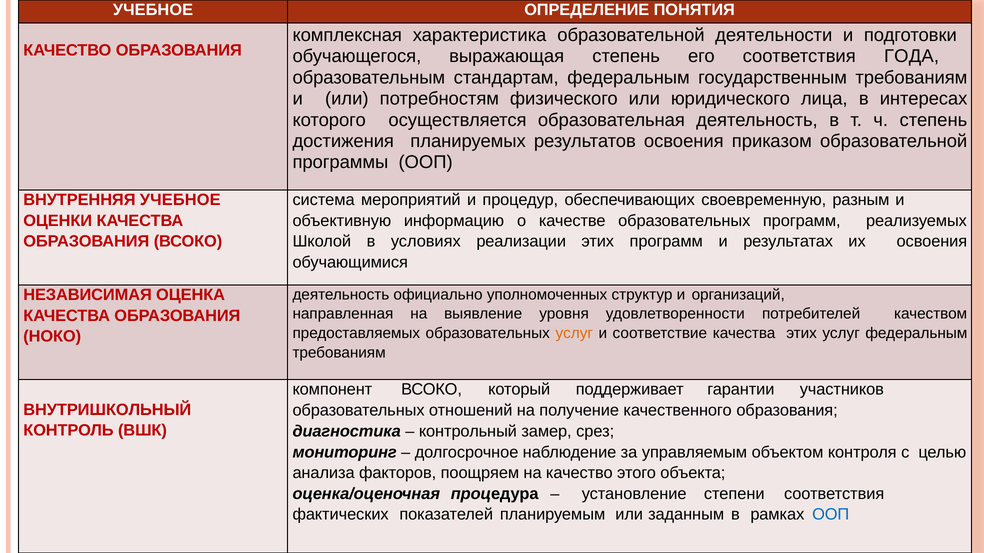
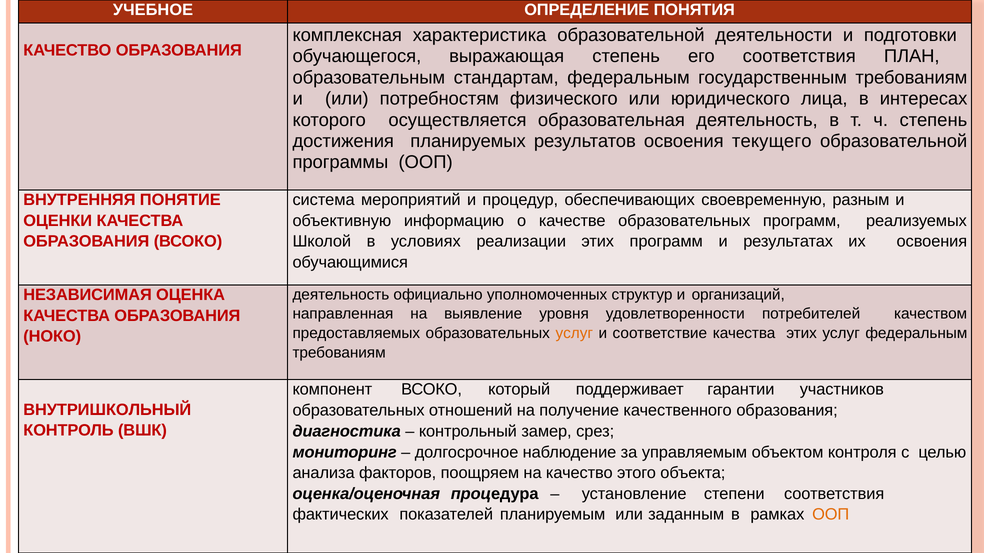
ГОДА: ГОДА -> ПЛАН (912, 56)
приказом: приказом -> текущего (772, 141)
ВНУТРЕННЯЯ УЧЕБНОЕ: УЧЕБНОЕ -> ПОНЯТИЕ (180, 200)
ООП colour: blue -> orange (831, 515)
